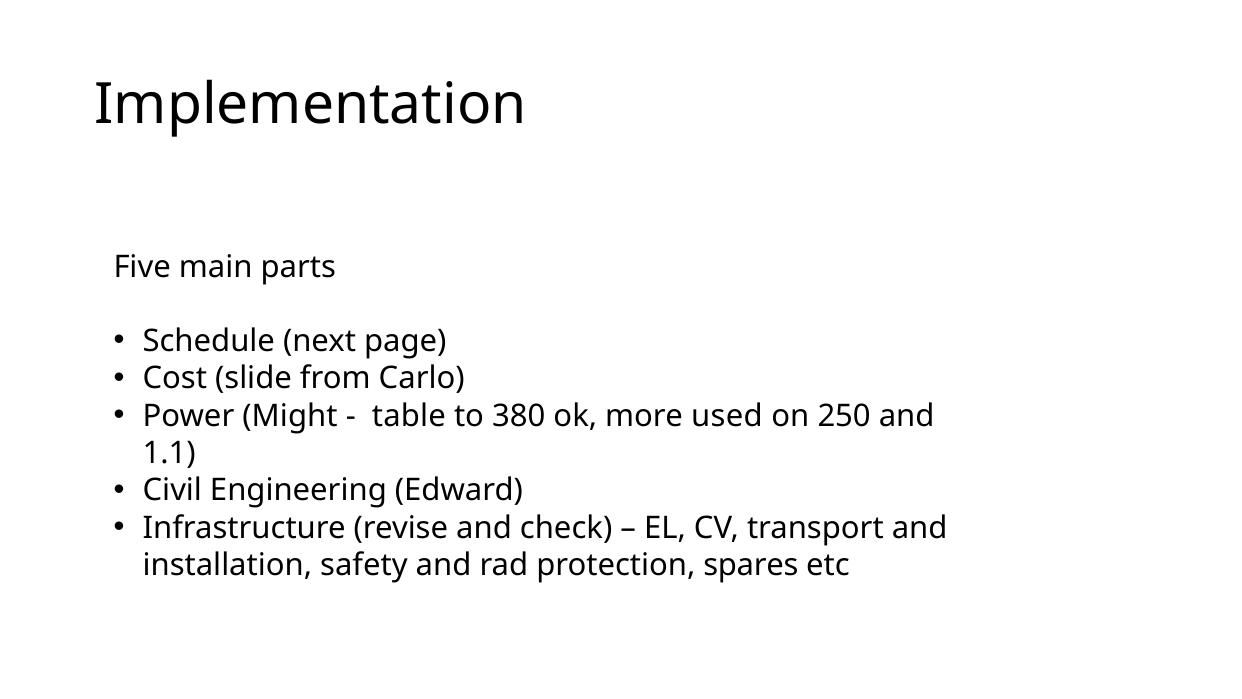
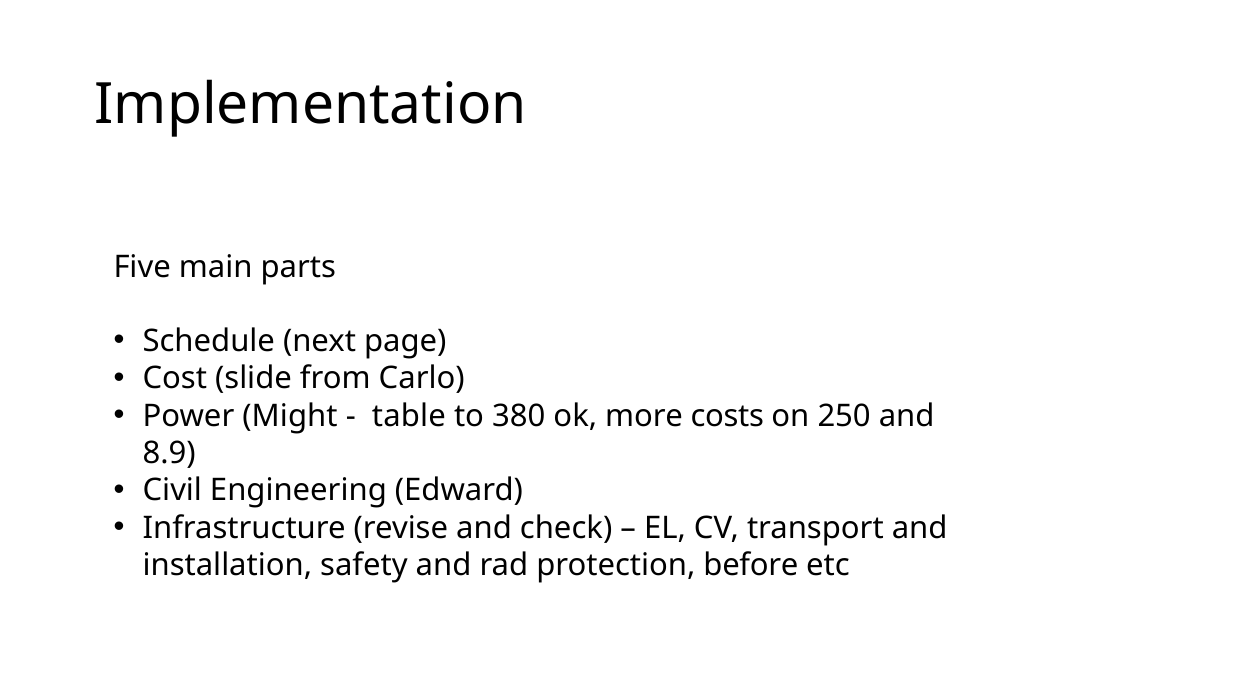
used: used -> costs (727, 416)
1.1: 1.1 -> 8.9 (169, 453)
spares: spares -> before (751, 565)
